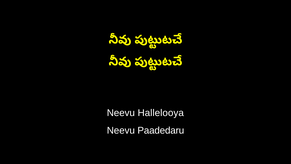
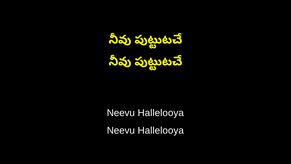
Paadedaru: Paadedaru -> Hallelooya (161, 130)
